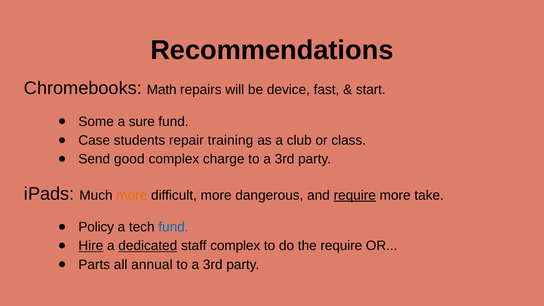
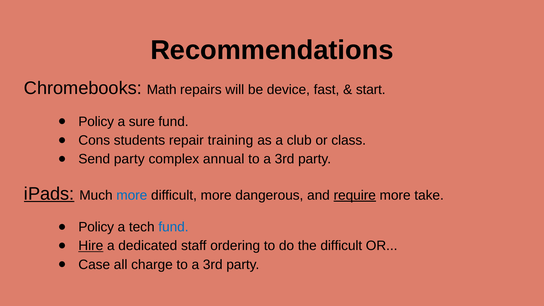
Some: Some -> Policy (96, 122)
Case: Case -> Cons (94, 140)
Send good: good -> party (129, 159)
charge: charge -> annual (224, 159)
iPads underline: none -> present (49, 194)
more colour: orange -> blue (132, 195)
dedicated underline: present -> none (148, 246)
staff complex: complex -> ordering (235, 246)
the require: require -> difficult (341, 246)
Parts: Parts -> Case (94, 265)
annual: annual -> charge (152, 265)
